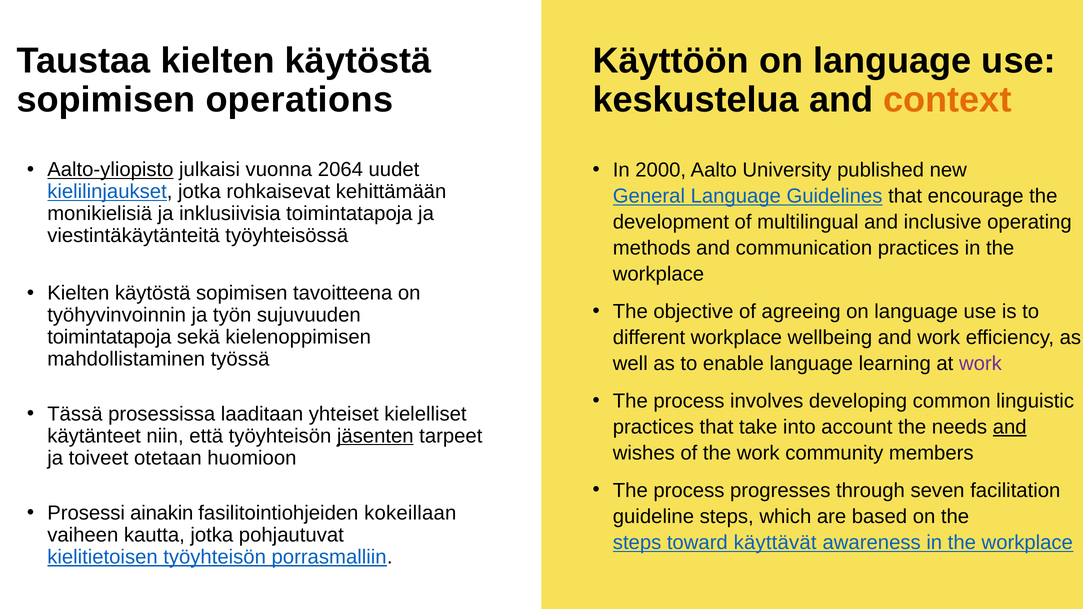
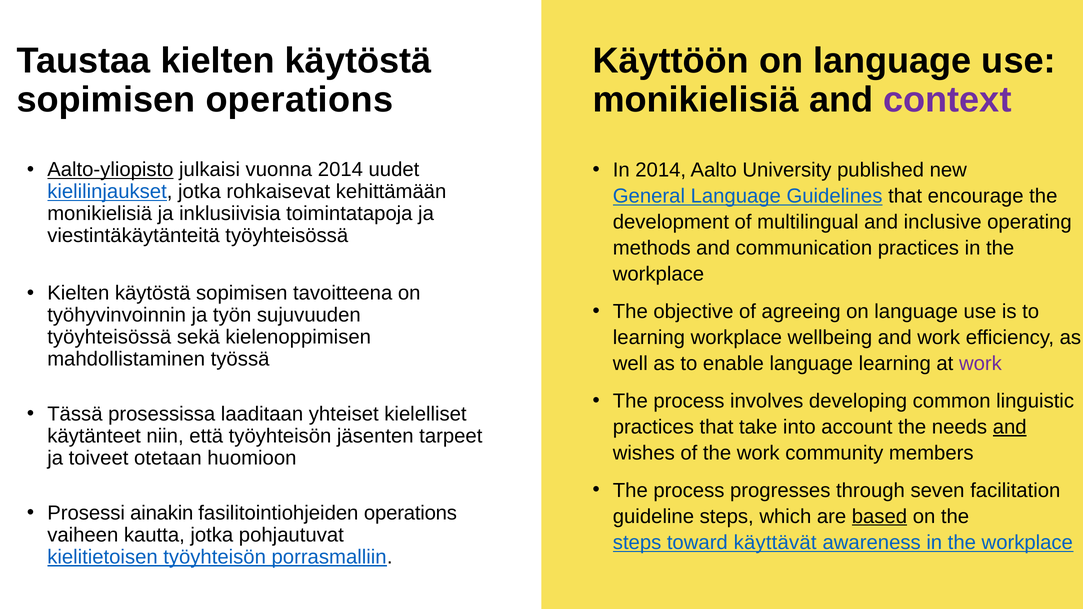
keskustelua: keskustelua -> monikielisiä (696, 100)
context colour: orange -> purple (947, 100)
In 2000: 2000 -> 2014 (661, 170)
vuonna 2064: 2064 -> 2014 (340, 170)
toimintatapoja: toimintatapoja -> työyhteisössä (109, 337)
different: different -> learning (649, 338)
jäsenten underline: present -> none (375, 436)
fasilitointiohjeiden kokeillaan: kokeillaan -> operations (410, 513)
based underline: none -> present (879, 517)
